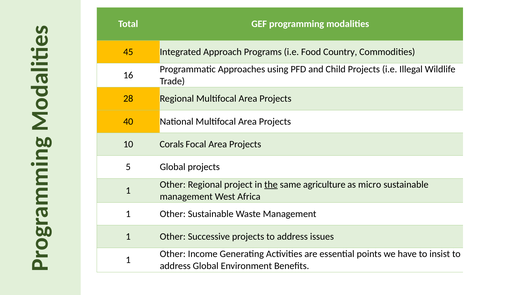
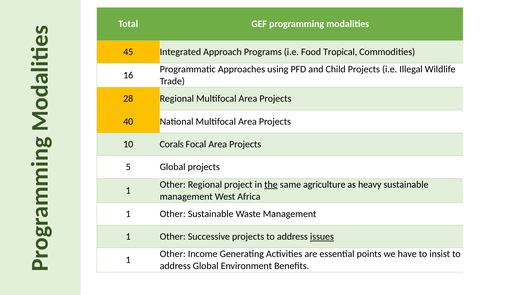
Country: Country -> Tropical (340, 52)
micro: micro -> heavy (370, 184)
issues underline: none -> present (322, 236)
